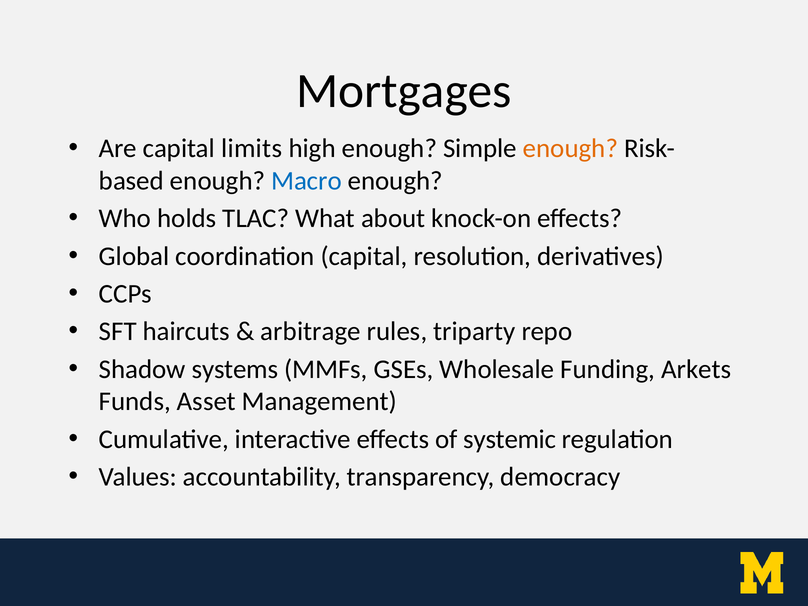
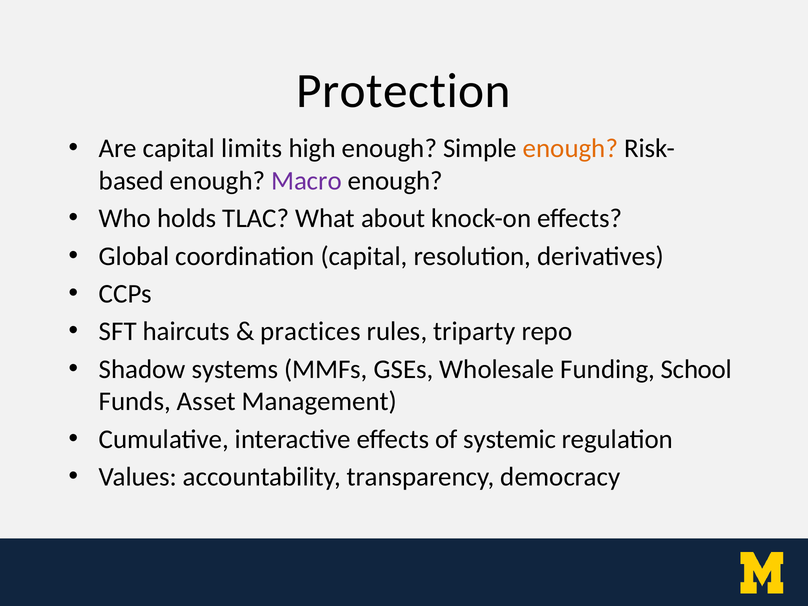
Mortgages: Mortgages -> Protection (404, 91)
Macro colour: blue -> purple (307, 181)
arbitrage: arbitrage -> practices (311, 332)
Arkets: Arkets -> School (696, 369)
